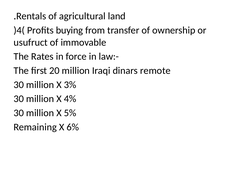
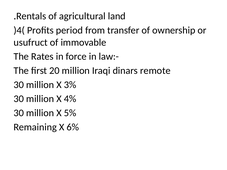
buying: buying -> period (69, 30)
